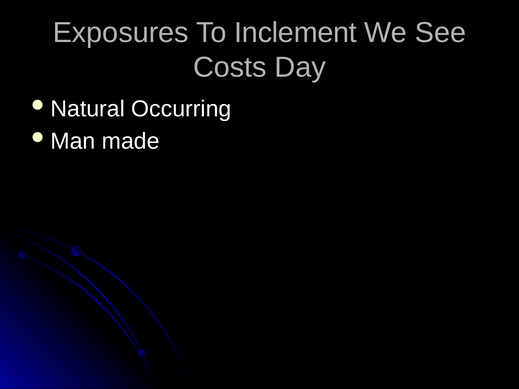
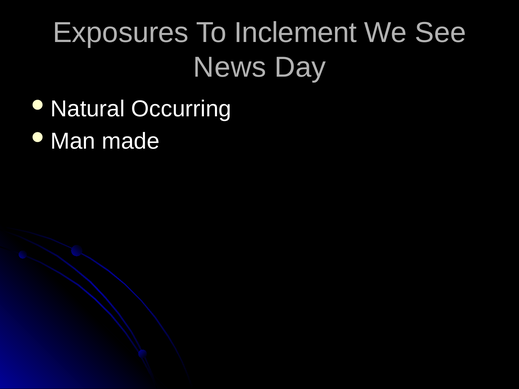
Costs: Costs -> News (230, 67)
